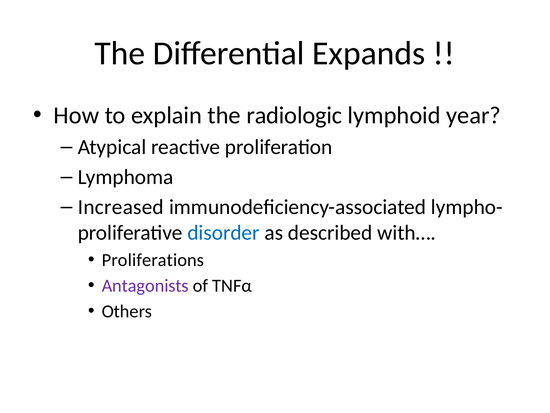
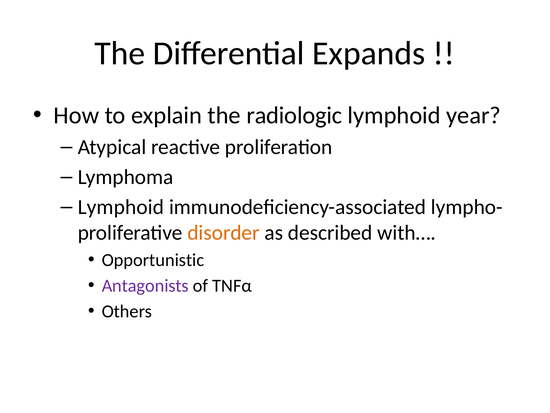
Increased: Increased -> Lymphoid (121, 207)
disorder colour: blue -> orange (224, 233)
Proliferations: Proliferations -> Opportunistic (153, 260)
